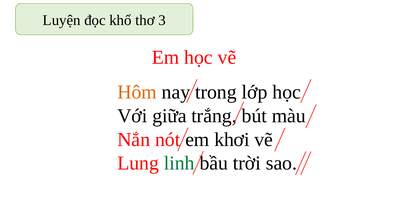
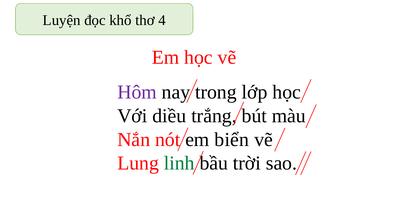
3: 3 -> 4 (162, 20)
Hôm colour: orange -> purple (137, 92)
giữa: giữa -> diều (169, 116)
khơi: khơi -> biển (232, 140)
